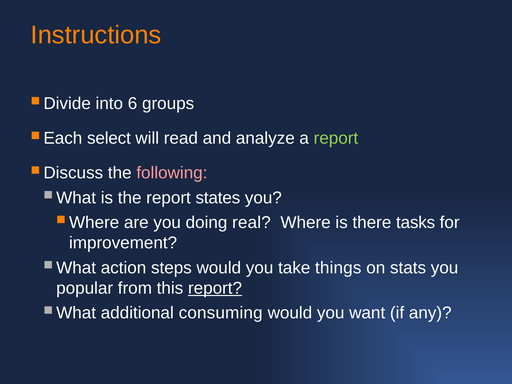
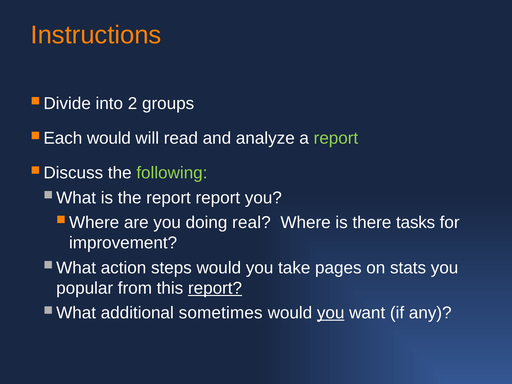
6: 6 -> 2 (133, 104)
select: select -> would (109, 138)
following colour: pink -> light green (172, 173)
report states: states -> report (218, 198)
things: things -> pages (338, 268)
consuming: consuming -> sometimes (221, 313)
you underline: none -> present (331, 313)
